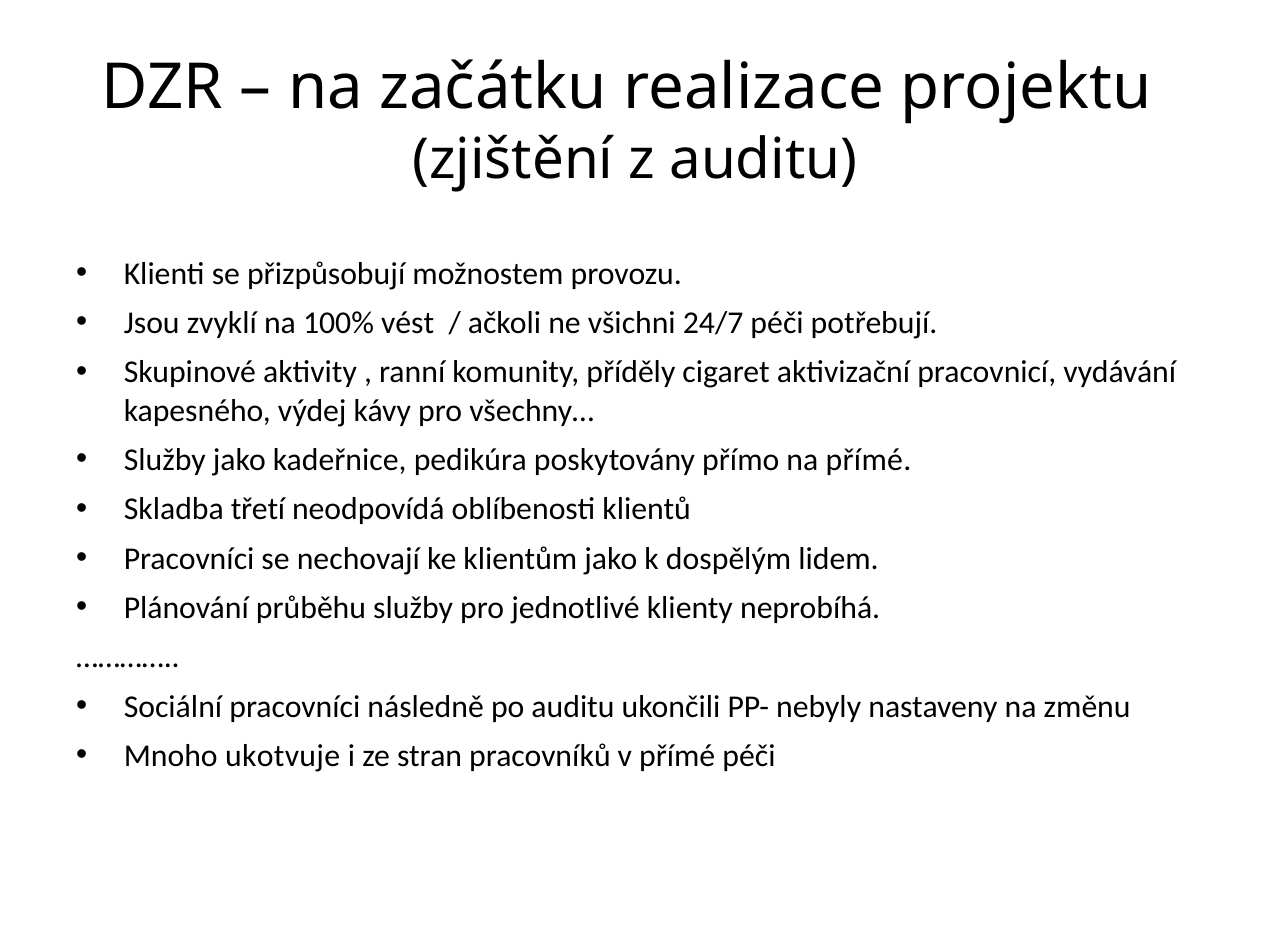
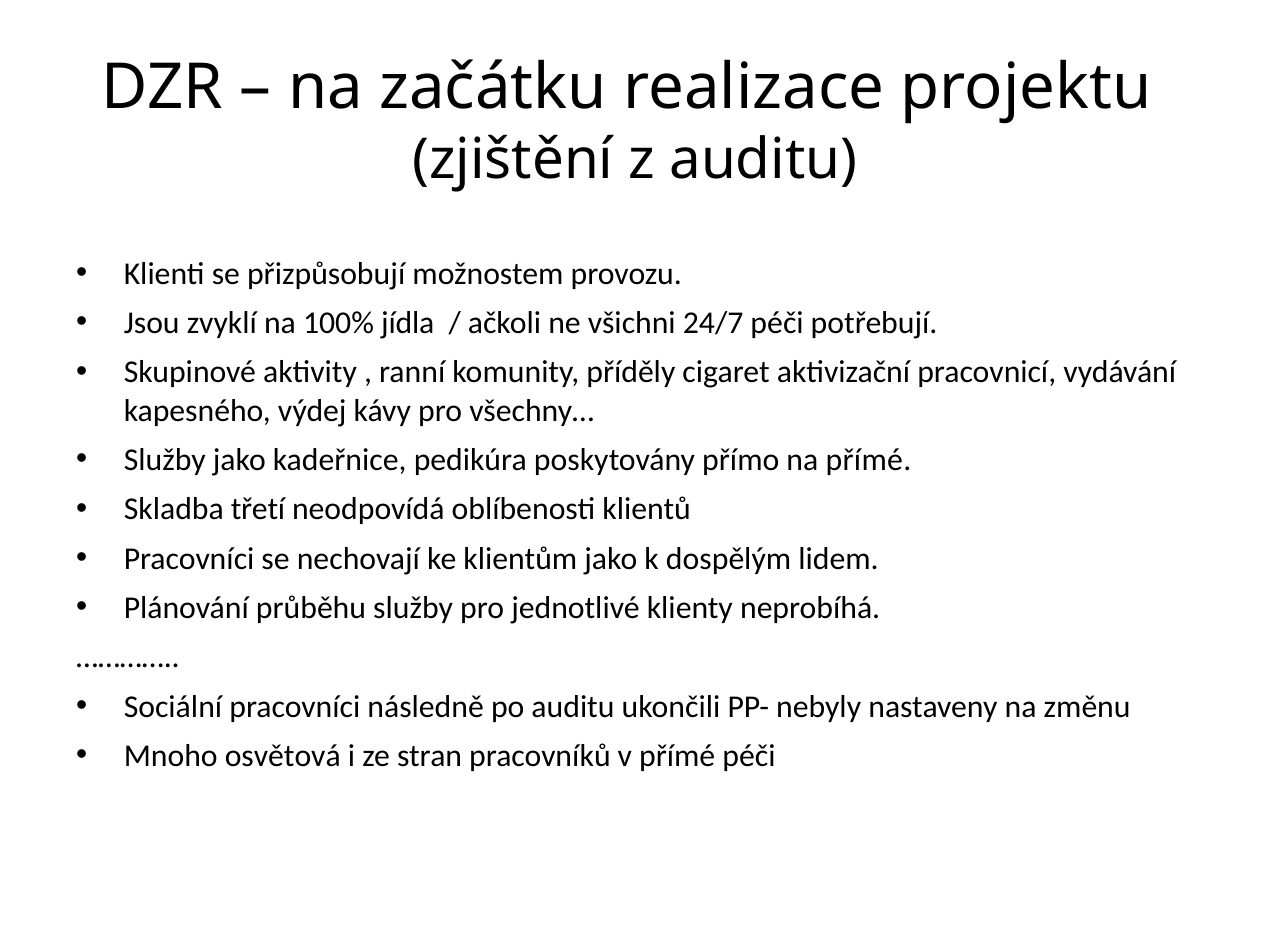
vést: vést -> jídla (408, 323)
ukotvuje: ukotvuje -> osvětová (283, 757)
